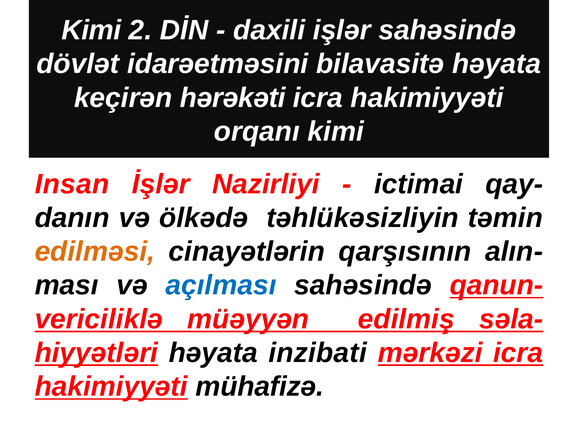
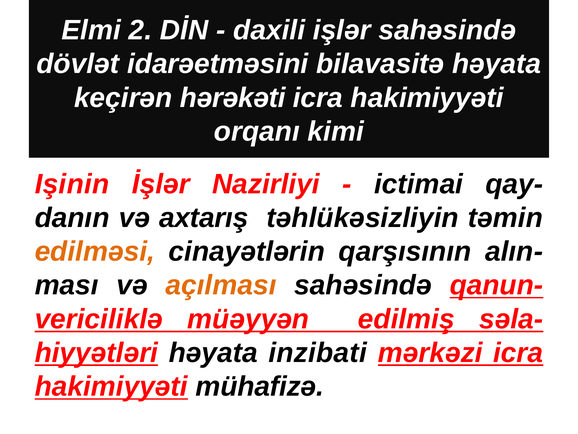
Kimi: Kimi -> Elmi (91, 30)
Insan: Insan -> Işinin (72, 184)
ölkədə: ölkədə -> axtarış (204, 218)
açılması colour: blue -> orange (221, 285)
